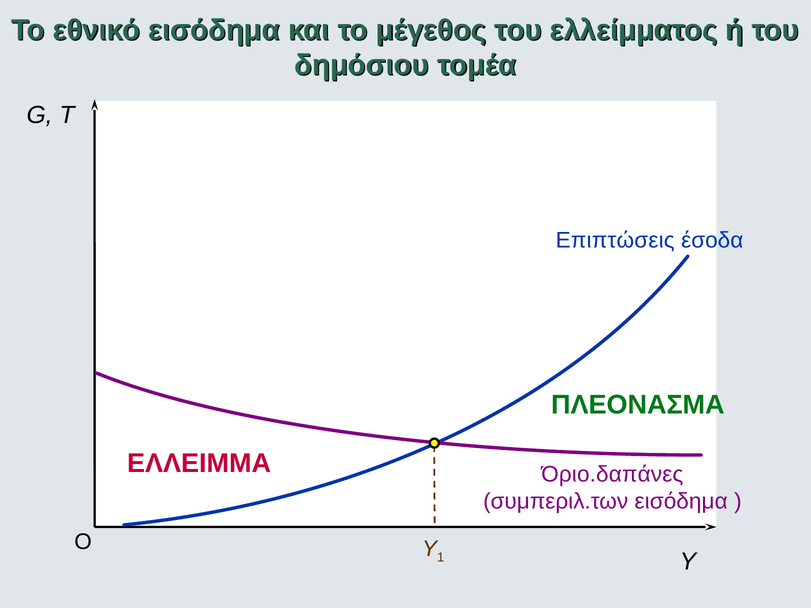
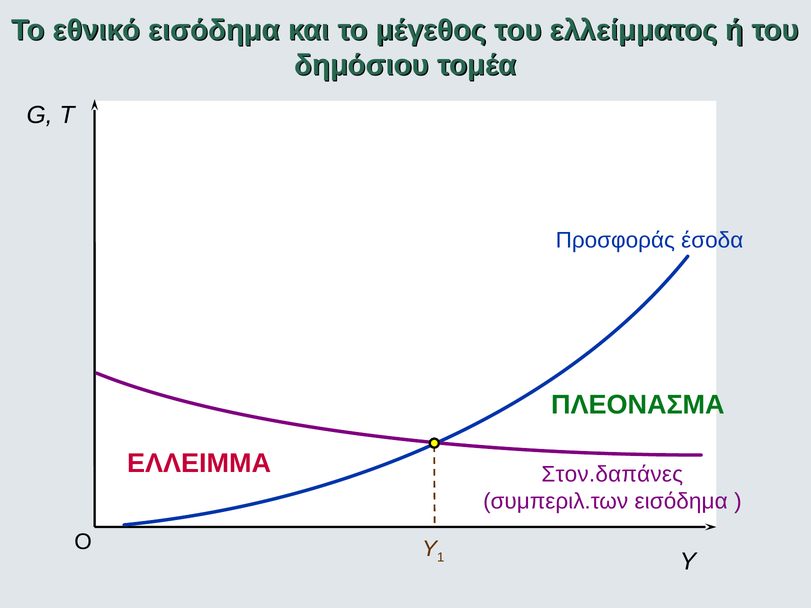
Επιπτώσεις: Επιπτώσεις -> Προσφοράς (615, 241)
Όριο.δαπάνες: Όριο.δαπάνες -> Στον.δαπάνες (612, 474)
